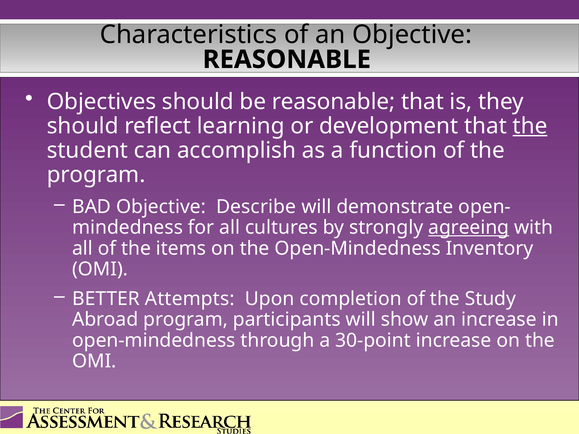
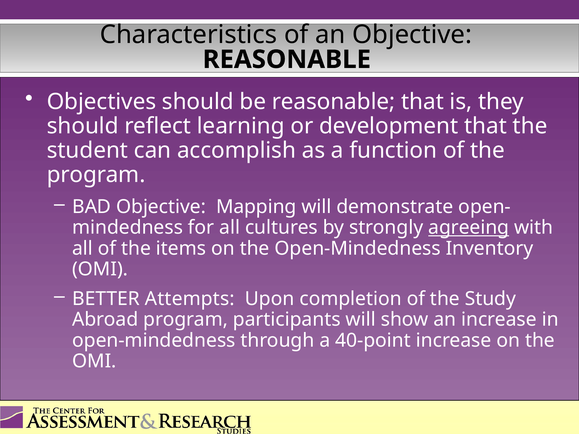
the underline: present -> none (530, 126)
Describe: Describe -> Mapping (256, 207)
30-point: 30-point -> 40-point (373, 341)
